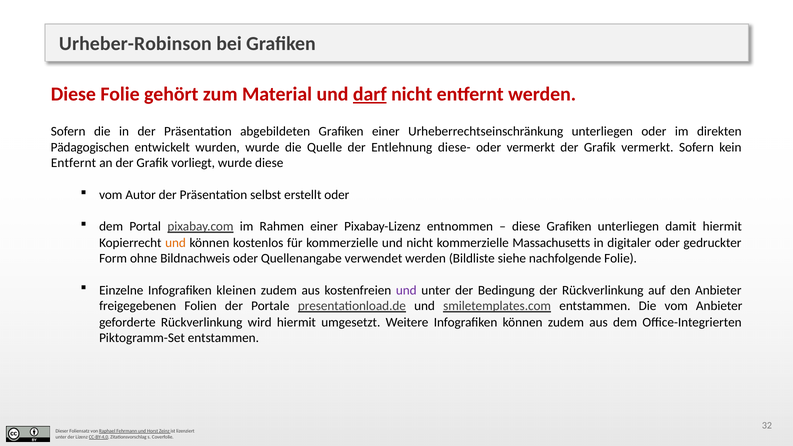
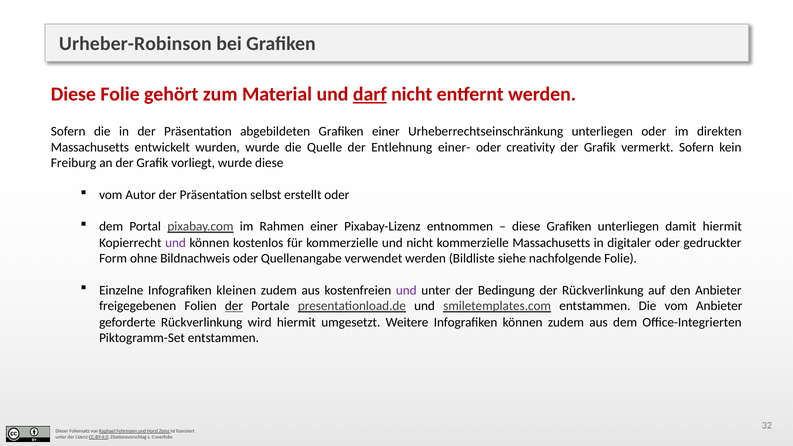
Pädagogischen: Pädagogischen -> Massachusetts (90, 147)
diese-: diese- -> einer- (454, 147)
oder vermerkt: vermerkt -> creativity (531, 147)
Entfernt: Entfernt -> Freiburg (74, 163)
und colour: orange -> purple (176, 243)
der underline: none -> present (234, 306)
